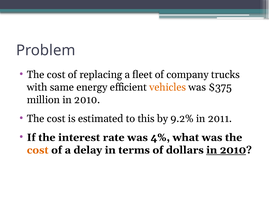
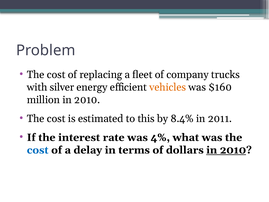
same: same -> silver (62, 87)
$375: $375 -> $160 (220, 87)
9.2%: 9.2% -> 8.4% (182, 118)
cost colour: orange -> blue (38, 150)
